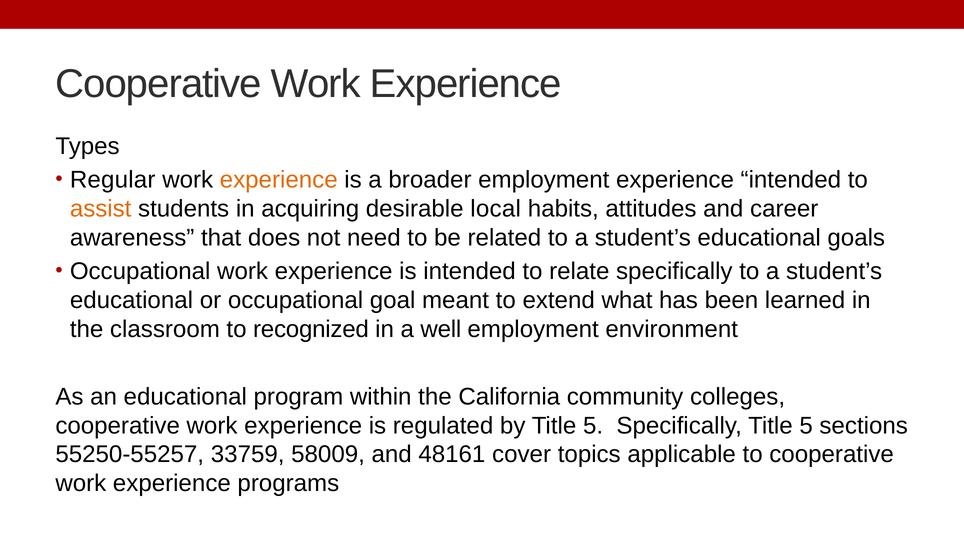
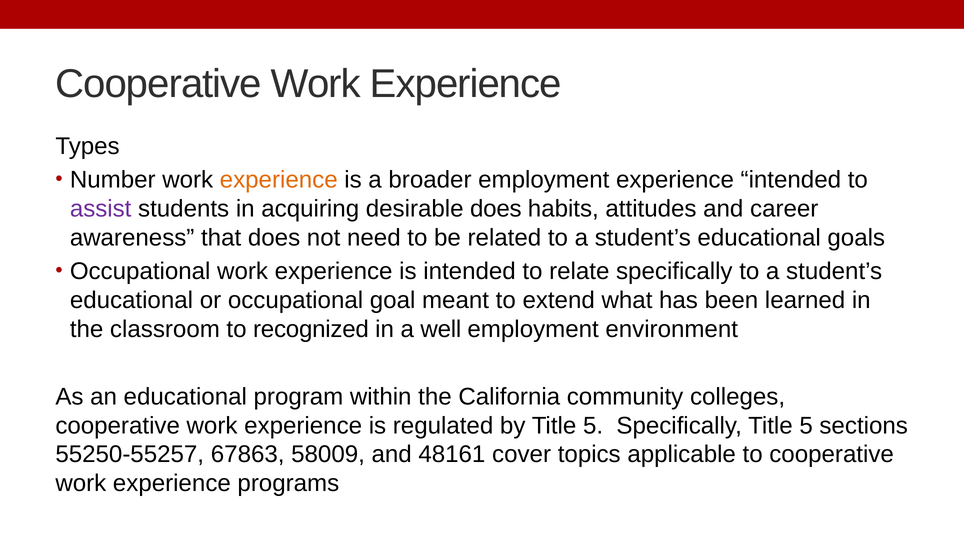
Regular: Regular -> Number (113, 180)
assist colour: orange -> purple (101, 209)
desirable local: local -> does (496, 209)
33759: 33759 -> 67863 (248, 455)
